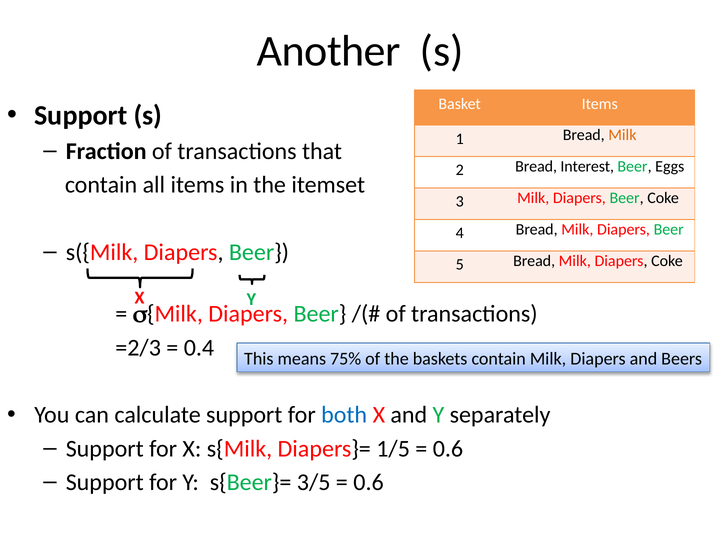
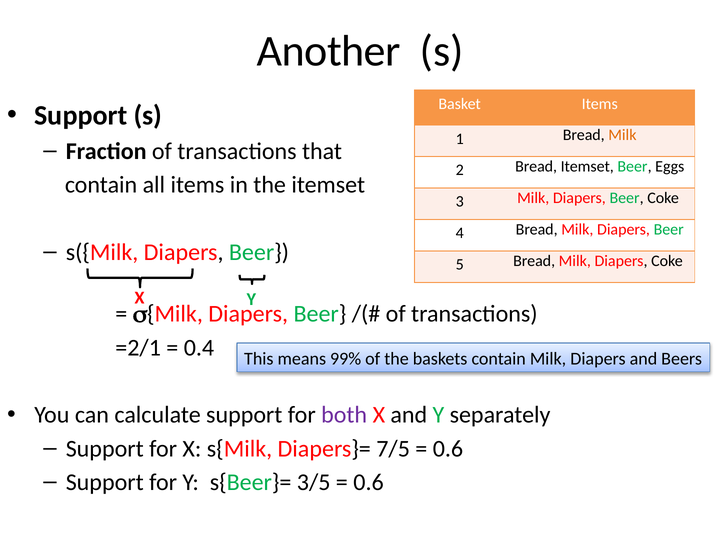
Bread Interest: Interest -> Itemset (587, 167)
=2/3: =2/3 -> =2/1 (138, 347)
75%: 75% -> 99% (346, 358)
both colour: blue -> purple (344, 415)
1/5: 1/5 -> 7/5 (393, 448)
